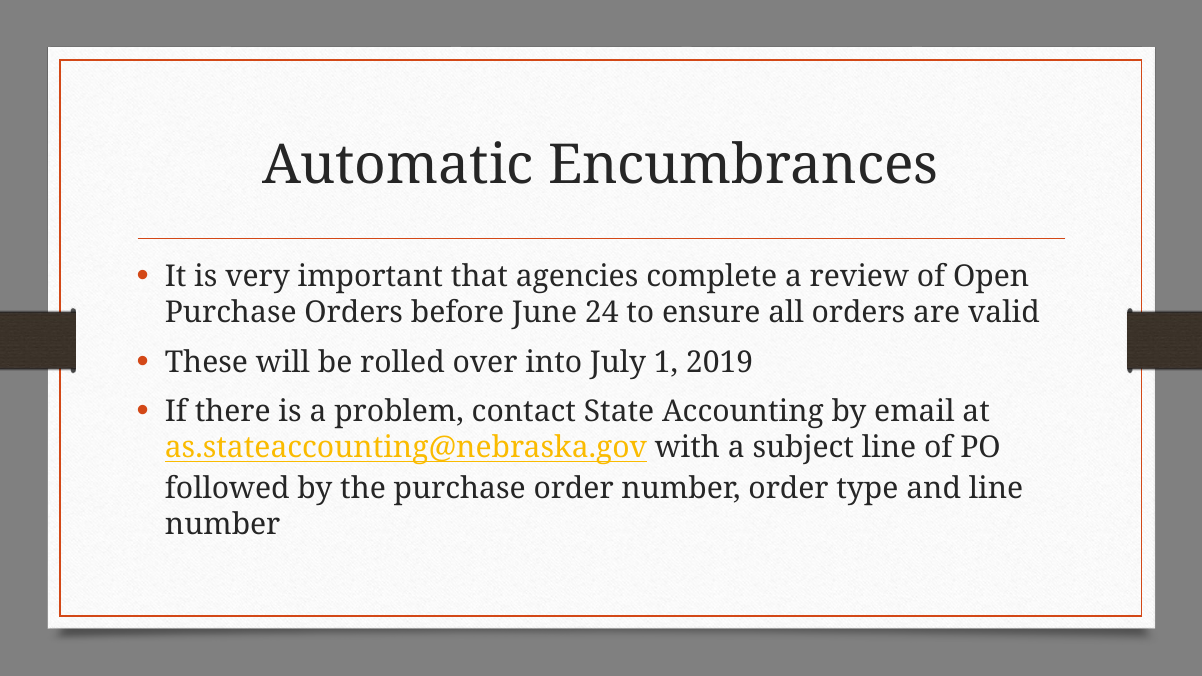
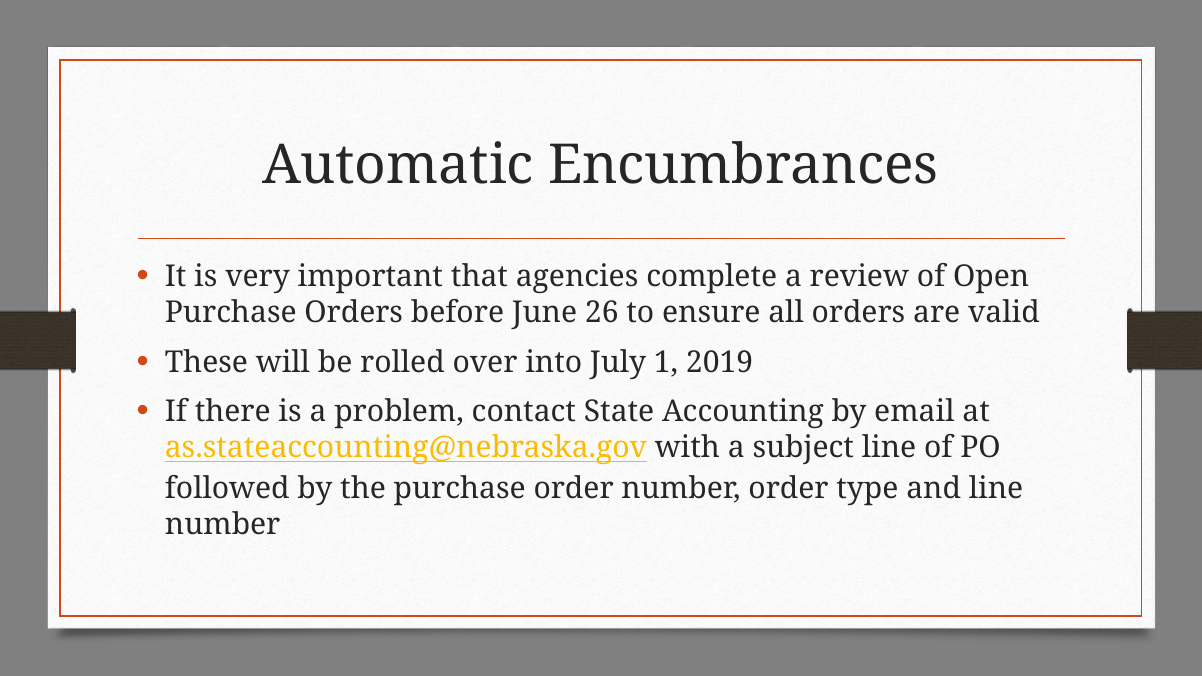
24: 24 -> 26 (602, 313)
